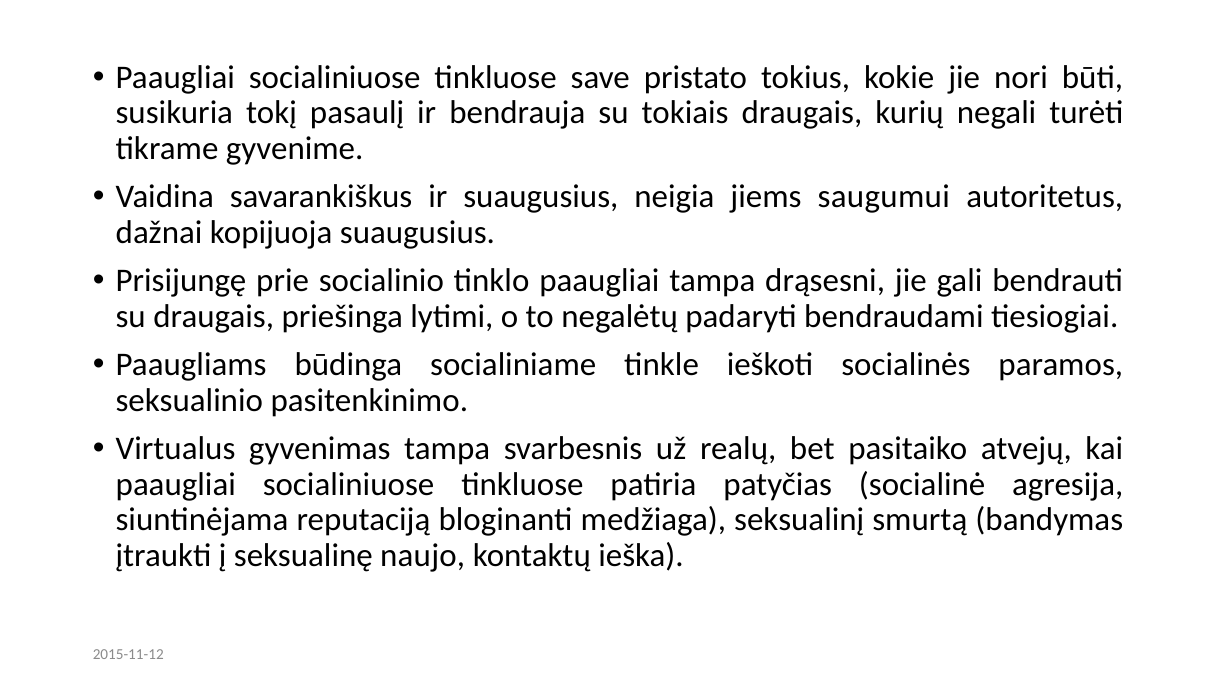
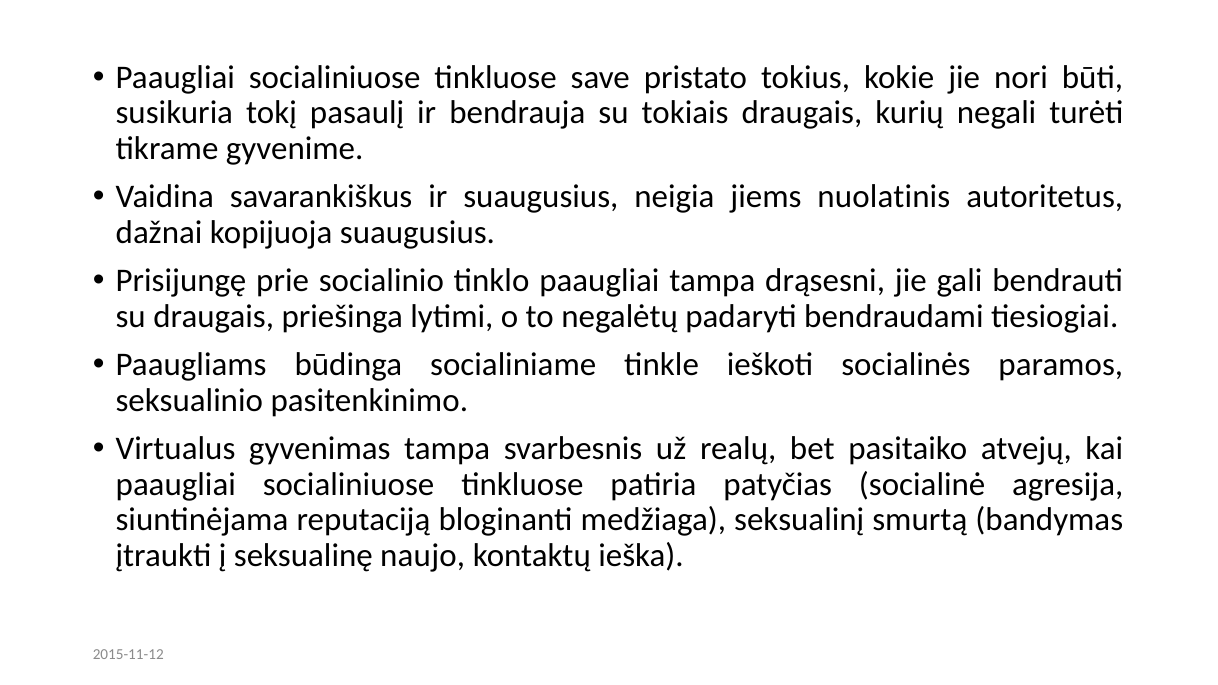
saugumui: saugumui -> nuolatinis (884, 197)
